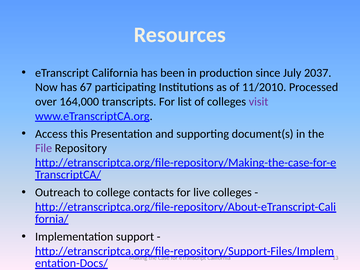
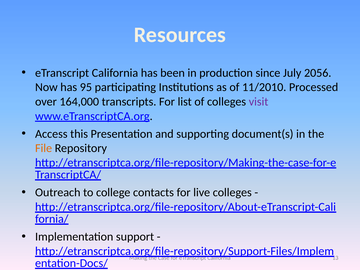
2037: 2037 -> 2056 (318, 73)
67: 67 -> 95 (86, 87)
File colour: purple -> orange (44, 148)
